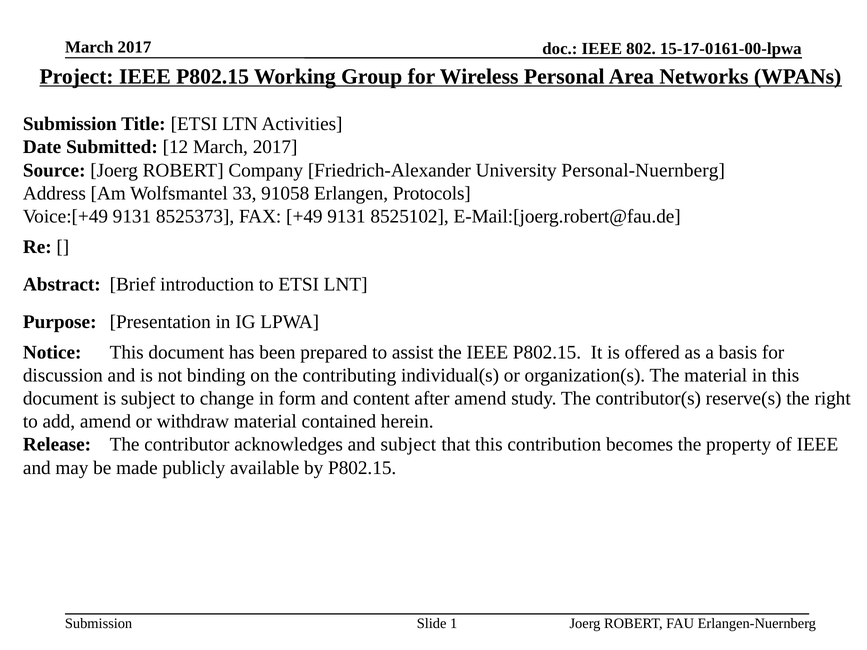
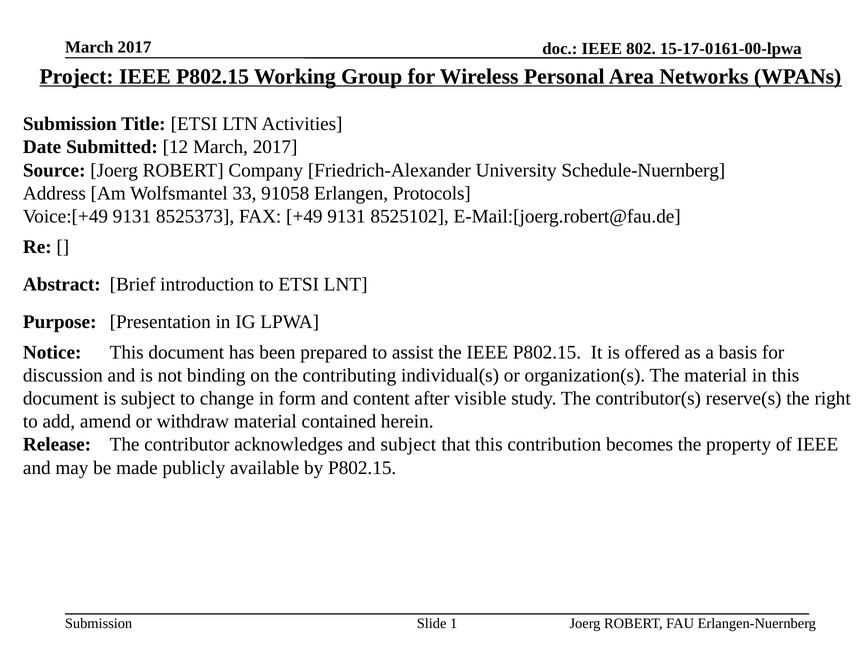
Personal-Nuernberg: Personal-Nuernberg -> Schedule-Nuernberg (643, 170)
after amend: amend -> visible (480, 399)
